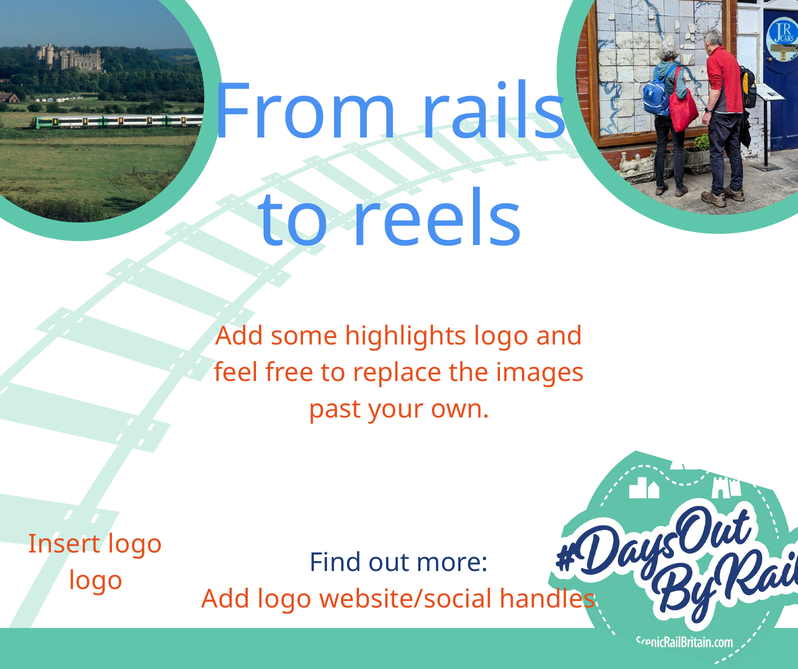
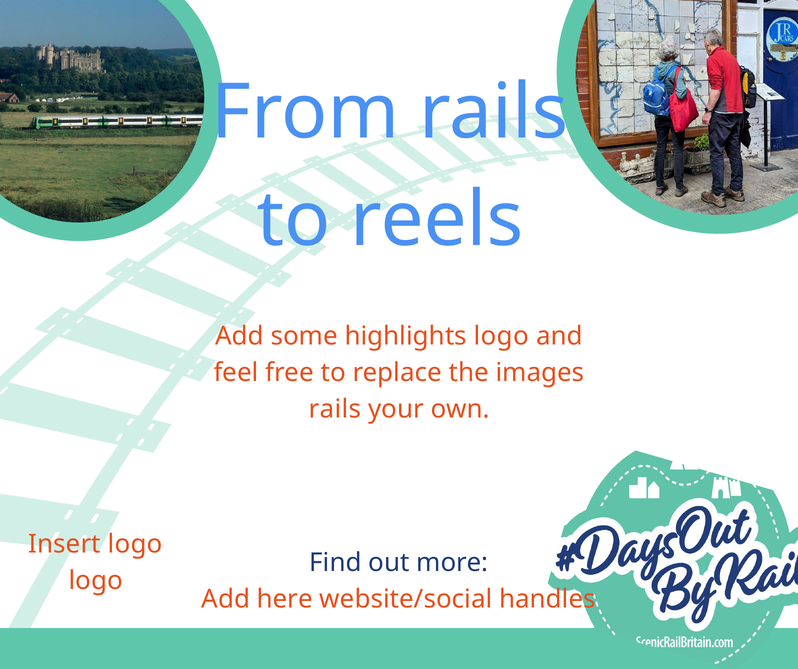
past: past -> rails (335, 409)
Add logo: logo -> here (285, 599)
